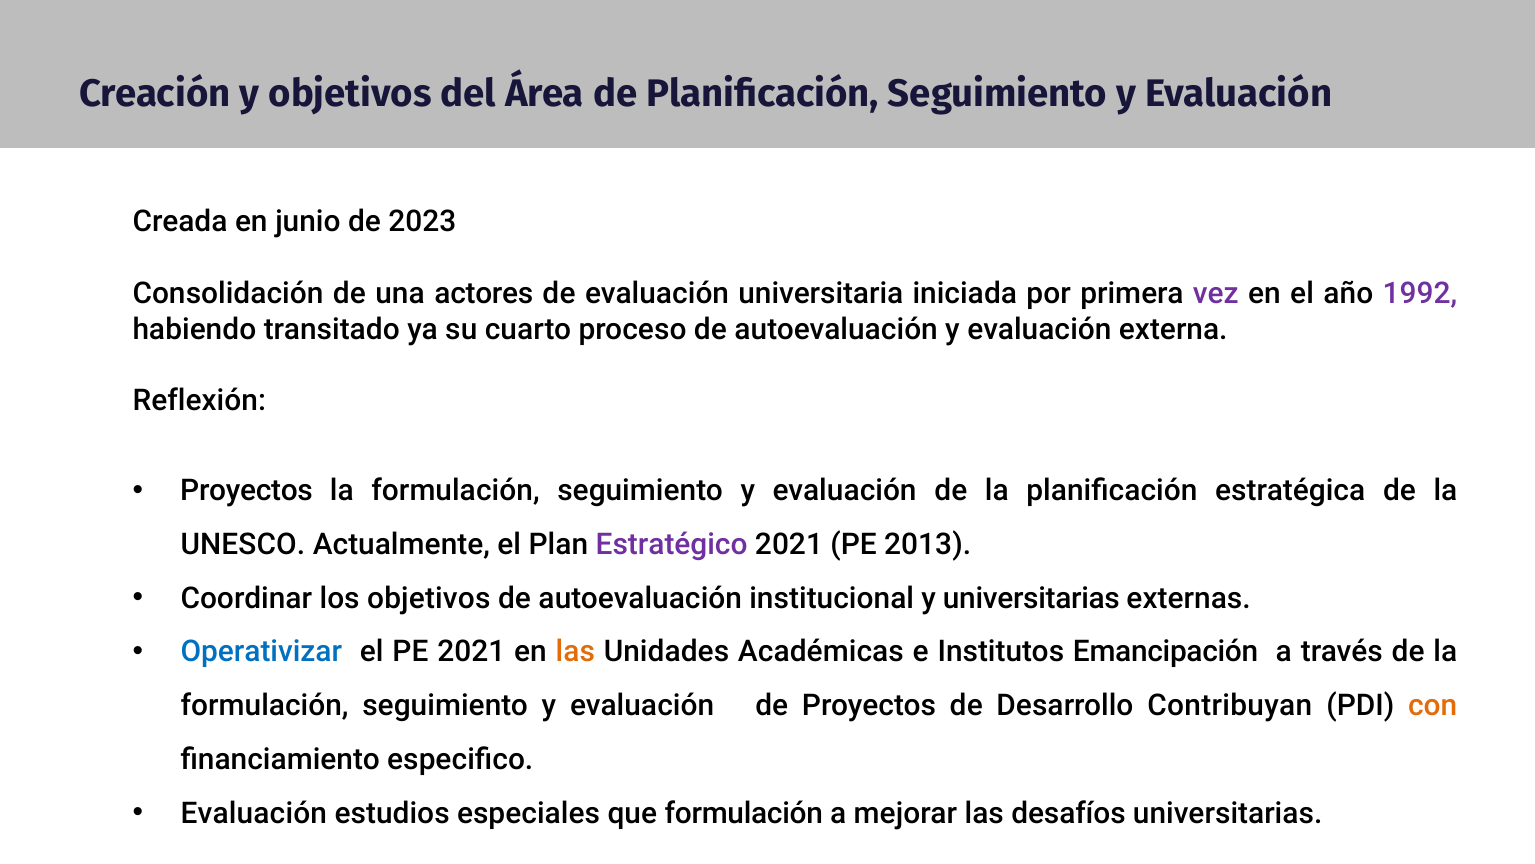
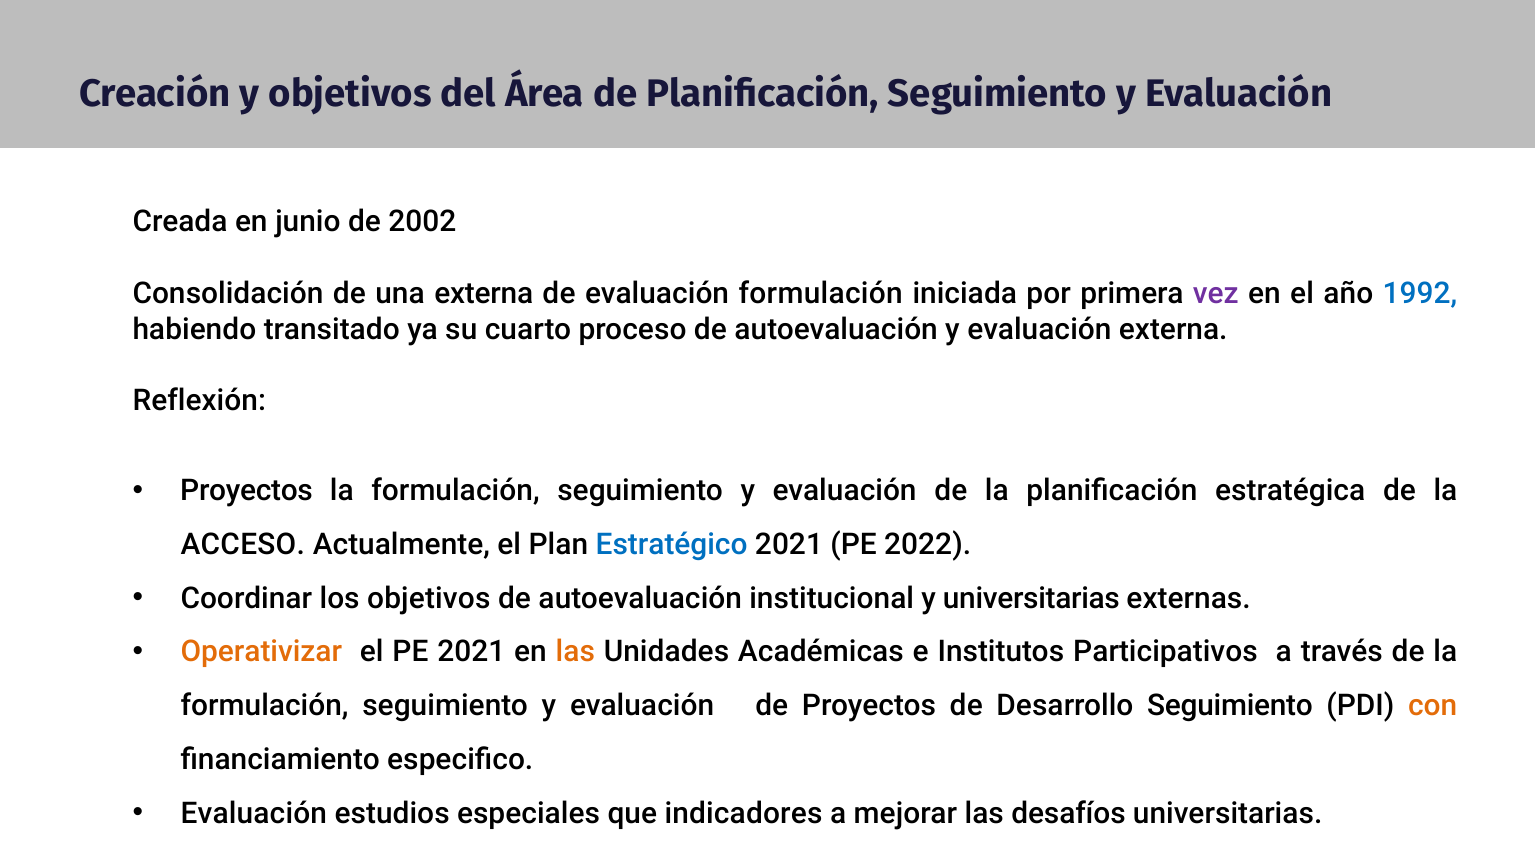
2023: 2023 -> 2002 (422, 222)
una actores: actores -> externa (484, 293)
evaluación universitaria: universitaria -> formulación (821, 293)
1992 colour: purple -> blue (1420, 293)
UNESCO: UNESCO -> ACCESO (243, 544)
Estratégico colour: purple -> blue (672, 544)
2013: 2013 -> 2022 (928, 544)
Operativizar colour: blue -> orange (261, 652)
Emancipación: Emancipación -> Participativos (1165, 652)
Desarrollo Contribuyan: Contribuyan -> Seguimiento (1230, 705)
que formulación: formulación -> indicadores (744, 813)
